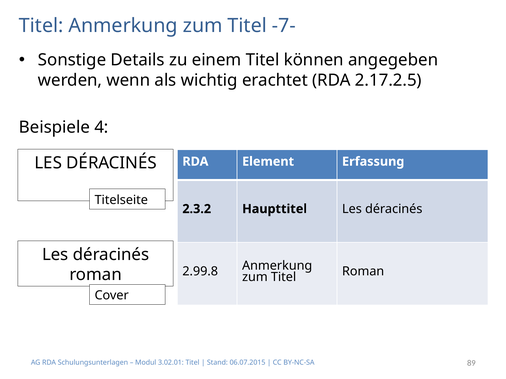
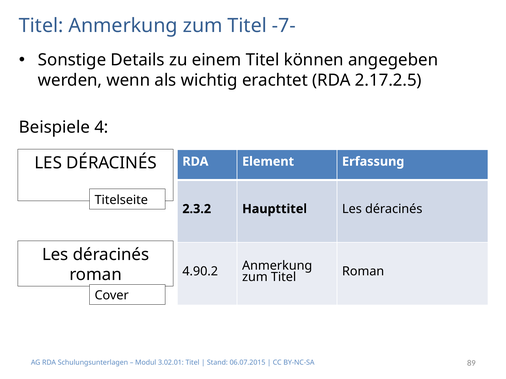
2.99.8: 2.99.8 -> 4.90.2 (200, 272)
